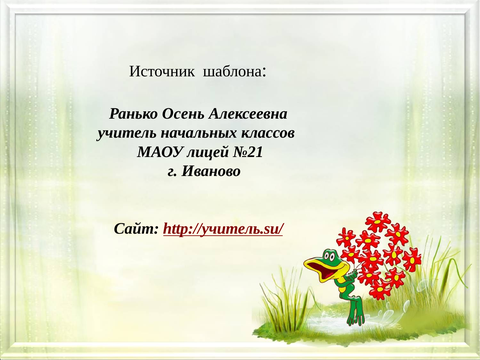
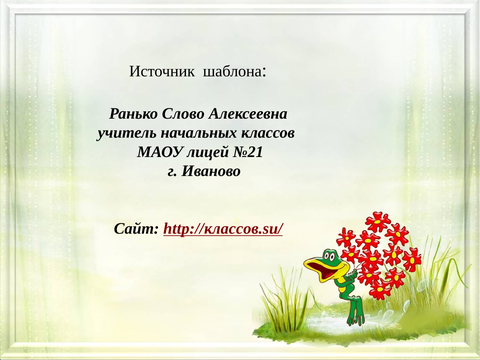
Осень: Осень -> Слово (183, 113)
http://учитель.su/: http://учитель.su/ -> http://классов.su/ (223, 229)
